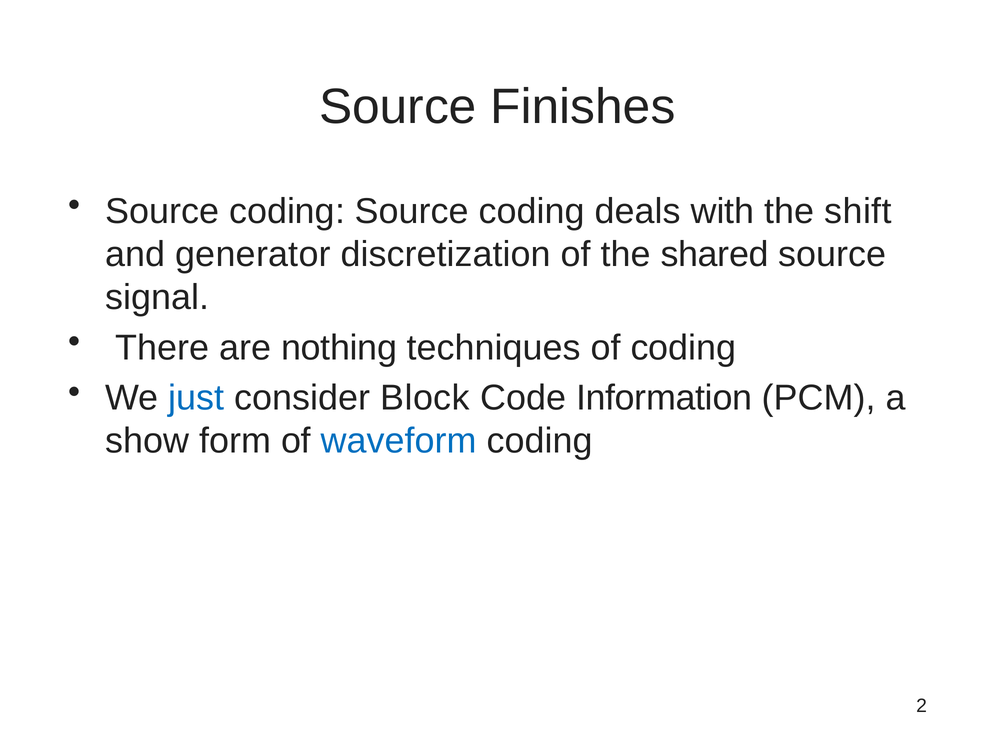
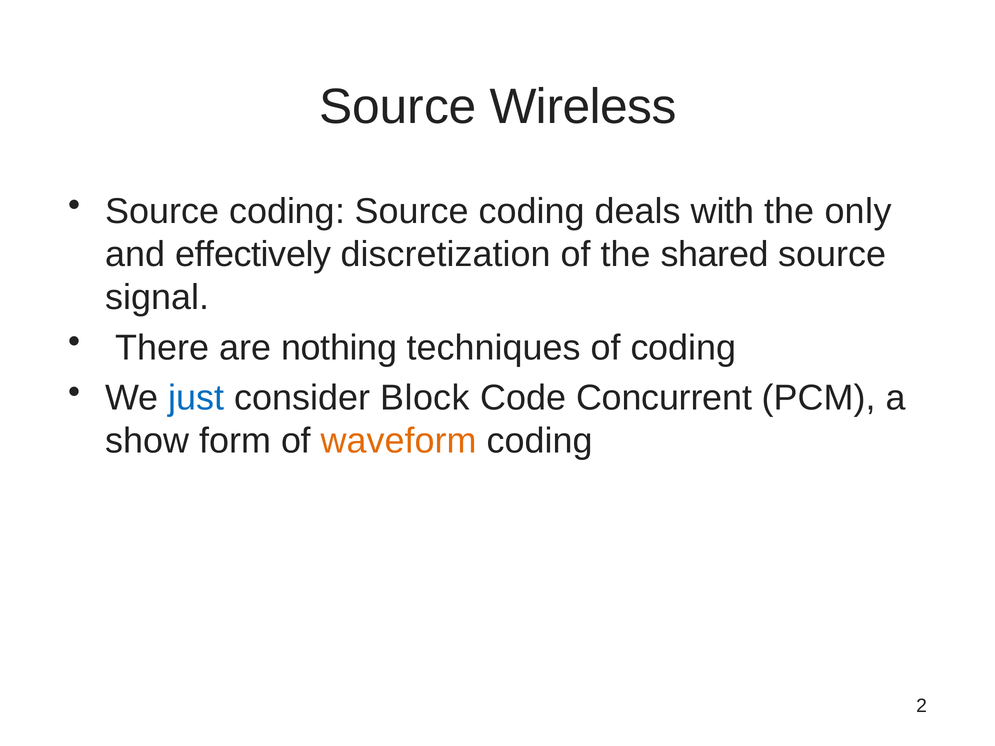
Finishes: Finishes -> Wireless (583, 107)
shift: shift -> only (858, 211)
generator: generator -> effectively (253, 255)
Information: Information -> Concurrent (664, 398)
waveform colour: blue -> orange (399, 441)
